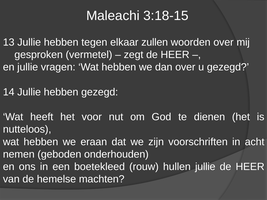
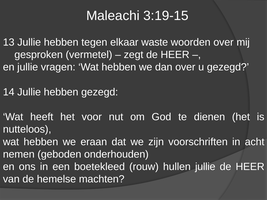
3:18-15: 3:18-15 -> 3:19-15 (166, 16)
zullen: zullen -> waste (155, 42)
